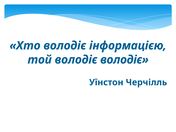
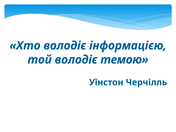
володіє володіє: володіє -> темою (124, 60)
